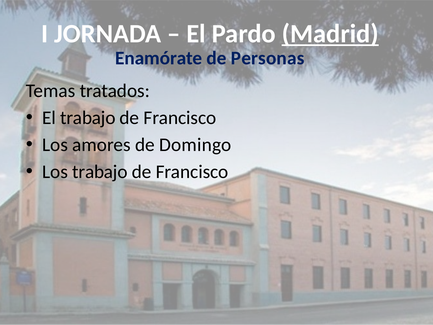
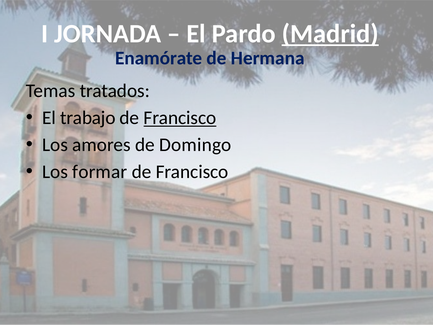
Personas: Personas -> Hermana (268, 58)
Francisco underline: none -> present (180, 118)
Los trabajo: trabajo -> formar (100, 172)
